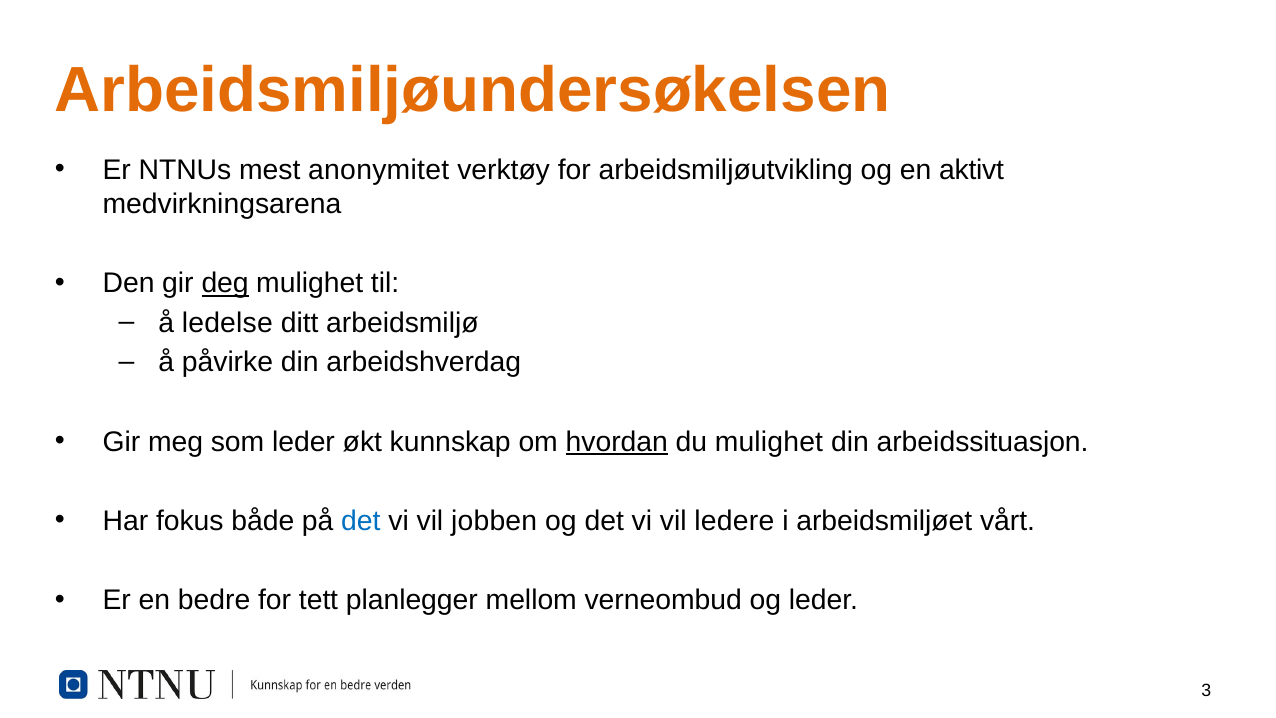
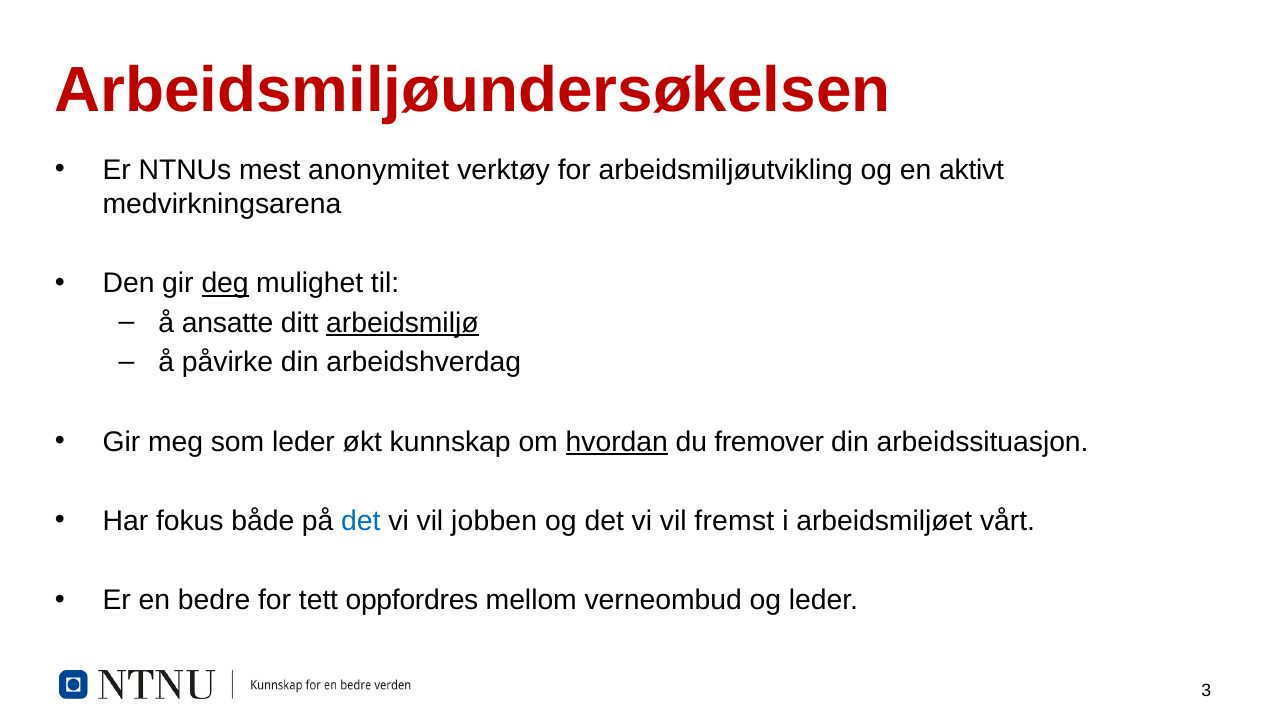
Arbeidsmiljøundersøkelsen colour: orange -> red (473, 91)
ledelse: ledelse -> ansatte (228, 323)
arbeidsmiljø underline: none -> present (402, 323)
du mulighet: mulighet -> fremover (769, 442)
ledere: ledere -> fremst (734, 521)
planlegger: planlegger -> oppfordres (412, 600)
